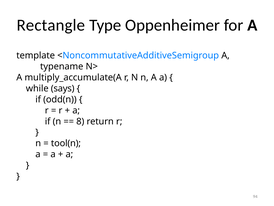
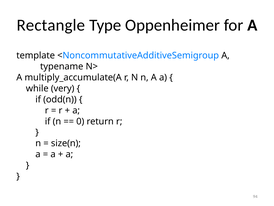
says: says -> very (63, 88)
8: 8 -> 0 (80, 121)
tool(n: tool(n -> size(n (66, 143)
